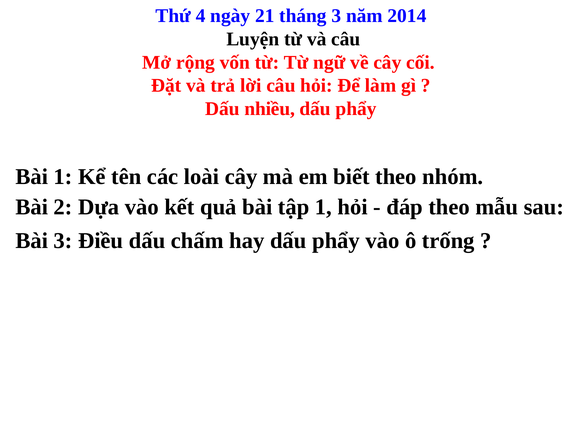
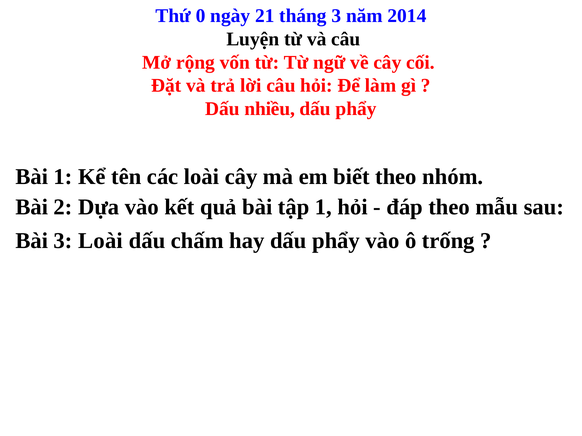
4: 4 -> 0 (201, 16)
3 Điều: Điều -> Loài (101, 241)
